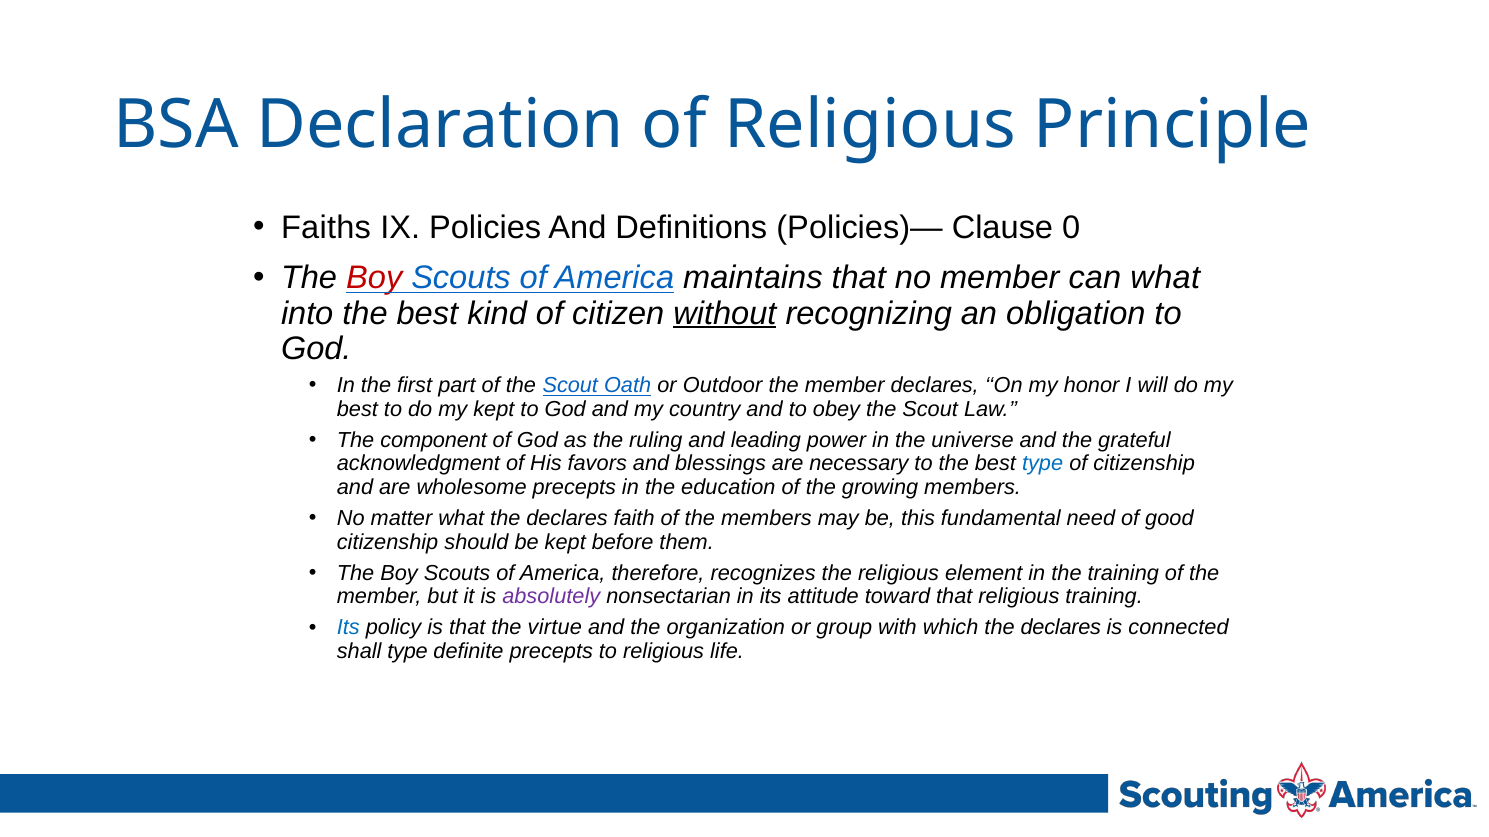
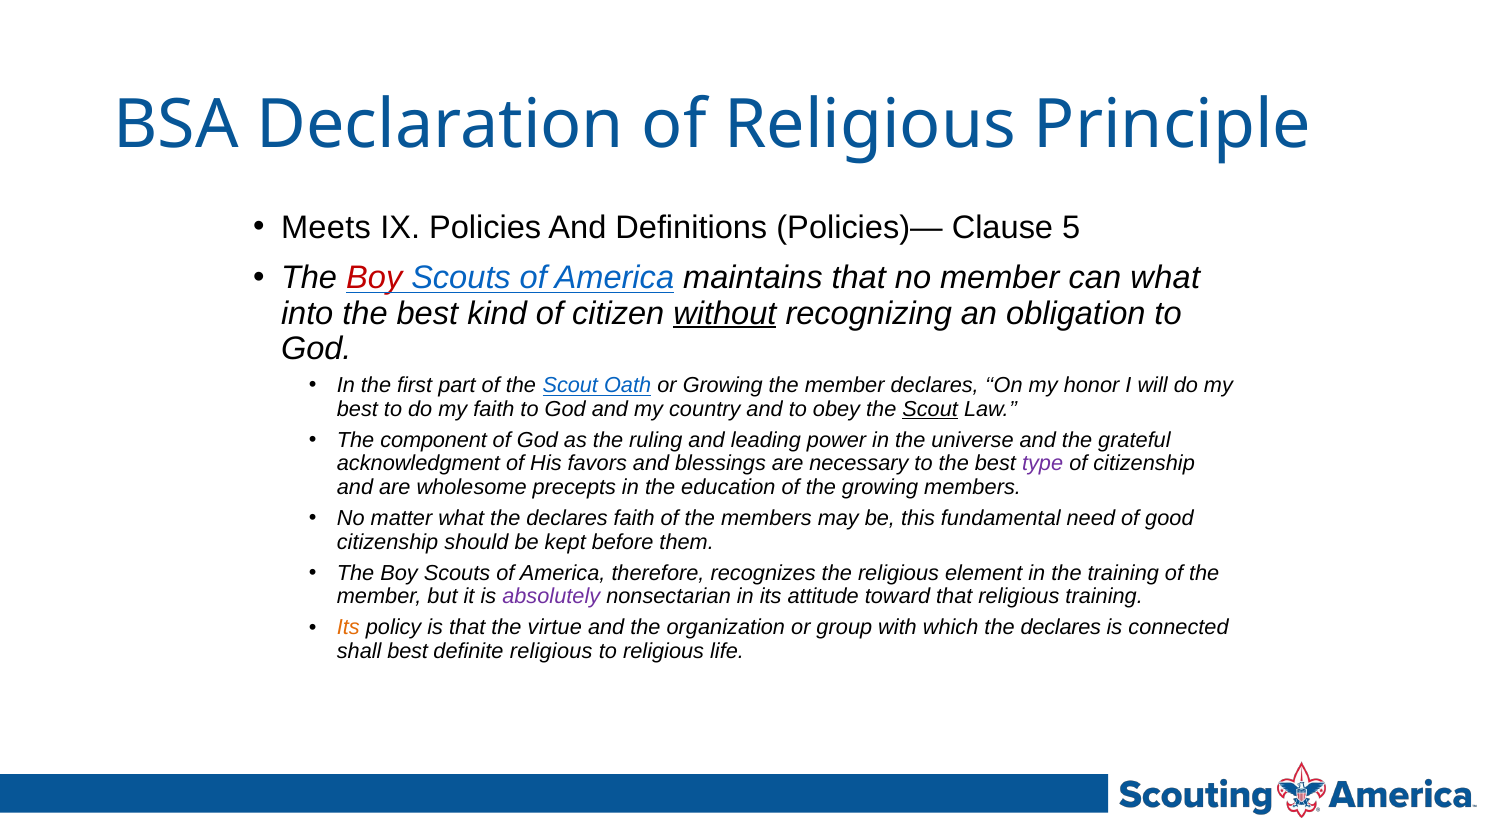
Faiths: Faiths -> Meets (326, 228)
0: 0 -> 5 (1071, 228)
or Outdoor: Outdoor -> Growing (723, 386)
my kept: kept -> faith (494, 409)
Scout underline: none -> present (930, 409)
type colour: blue -> purple (1043, 464)
Its colour: blue -> orange (348, 628)
shall type: type -> best (408, 652)
definite precepts: precepts -> religious (551, 652)
